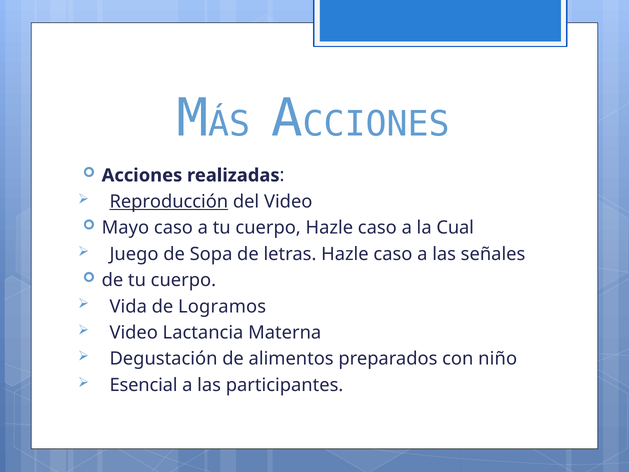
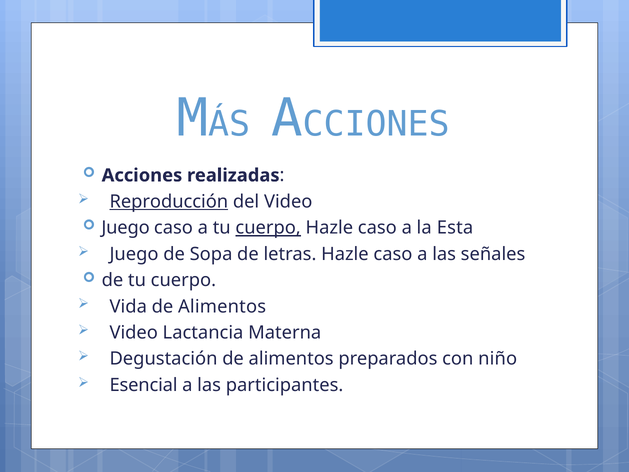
Mayo: Mayo -> Juego (126, 228)
cuerpo underline: none -> present (268, 228)
Cual: Cual -> Esta (455, 228)
Logramos: Logramos -> Alimentos (222, 306)
